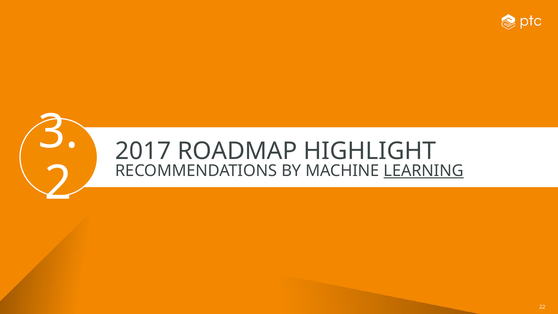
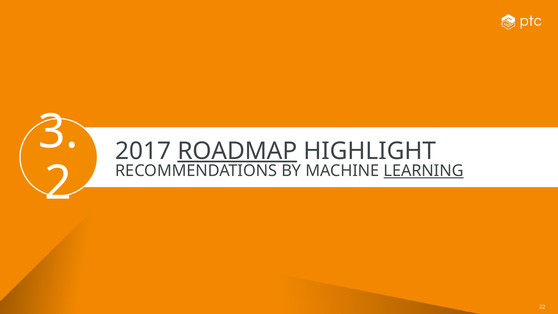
ROADMAP underline: none -> present (237, 151)
